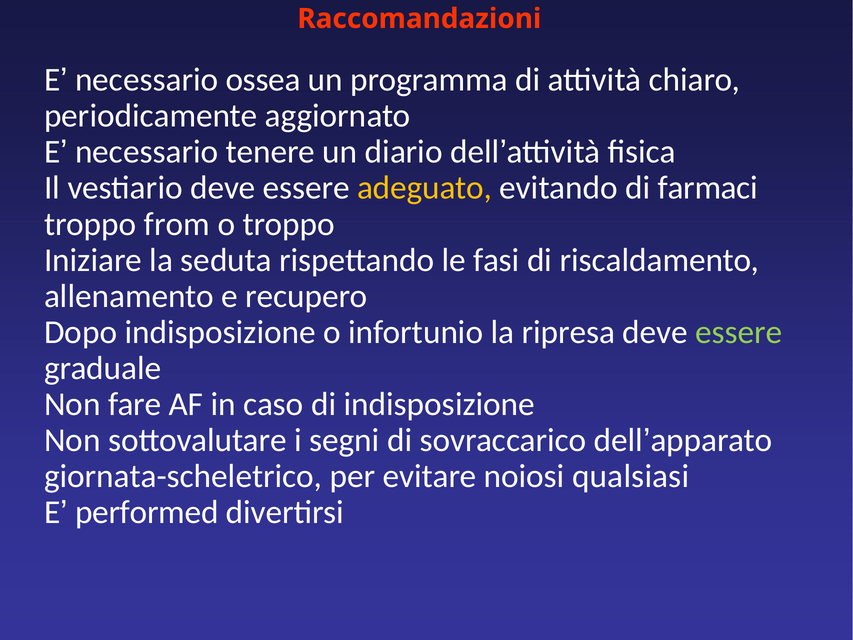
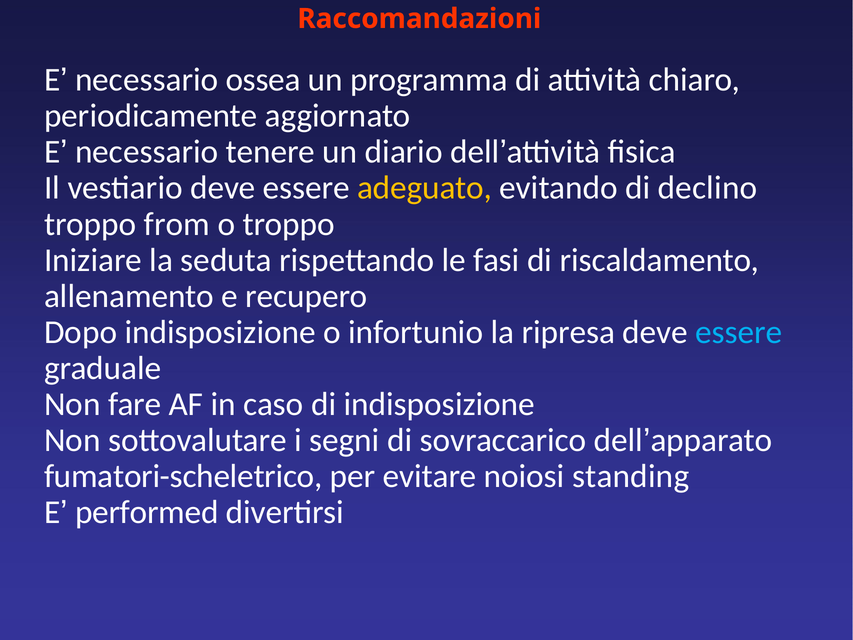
farmaci: farmaci -> declino (708, 188)
essere colour: light green -> light blue (739, 332)
giornata-scheletrico: giornata-scheletrico -> fumatori-scheletrico (183, 476)
qualsiasi: qualsiasi -> standing (631, 476)
